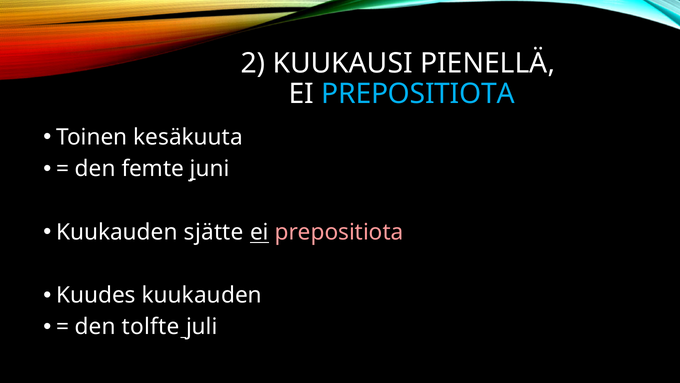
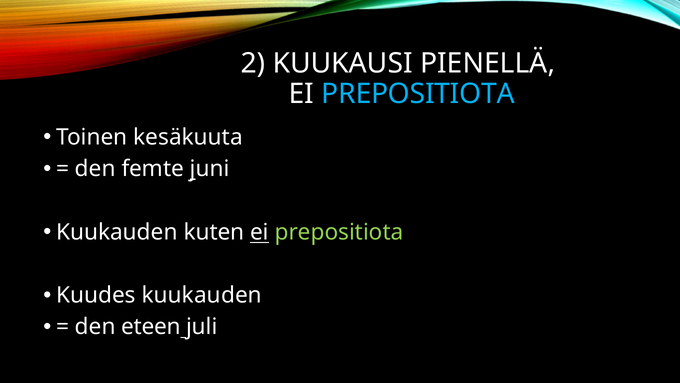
sjätte: sjätte -> kuten (214, 232)
prepositiota colour: pink -> light green (339, 232)
tolfte: tolfte -> eteen (151, 327)
